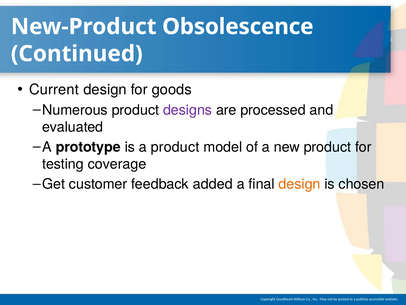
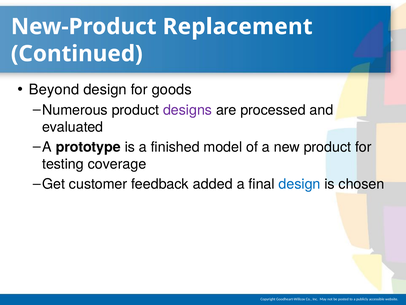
Obsolescence: Obsolescence -> Replacement (238, 27)
Current: Current -> Beyond (54, 90)
a product: product -> finished (175, 147)
design colour: orange -> blue (300, 184)
